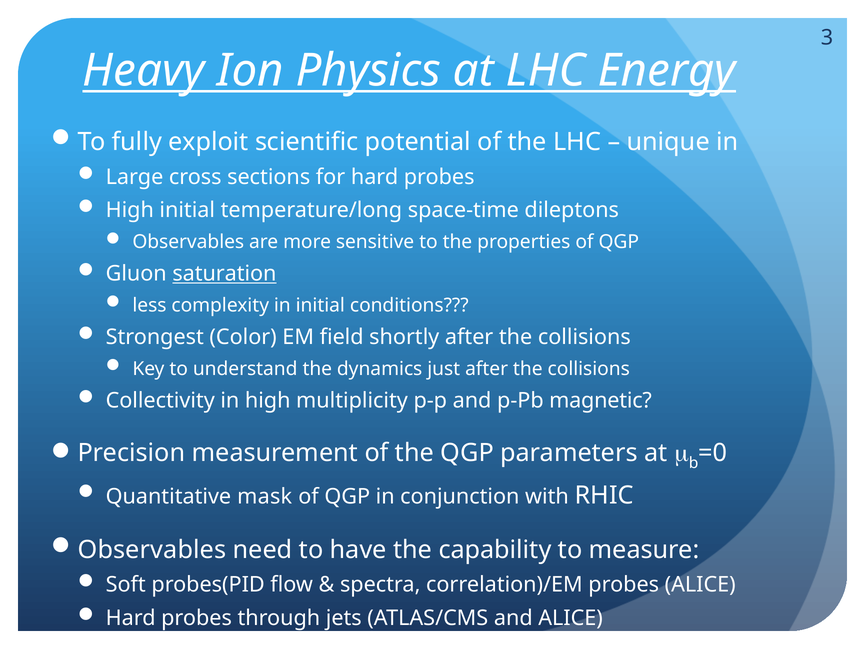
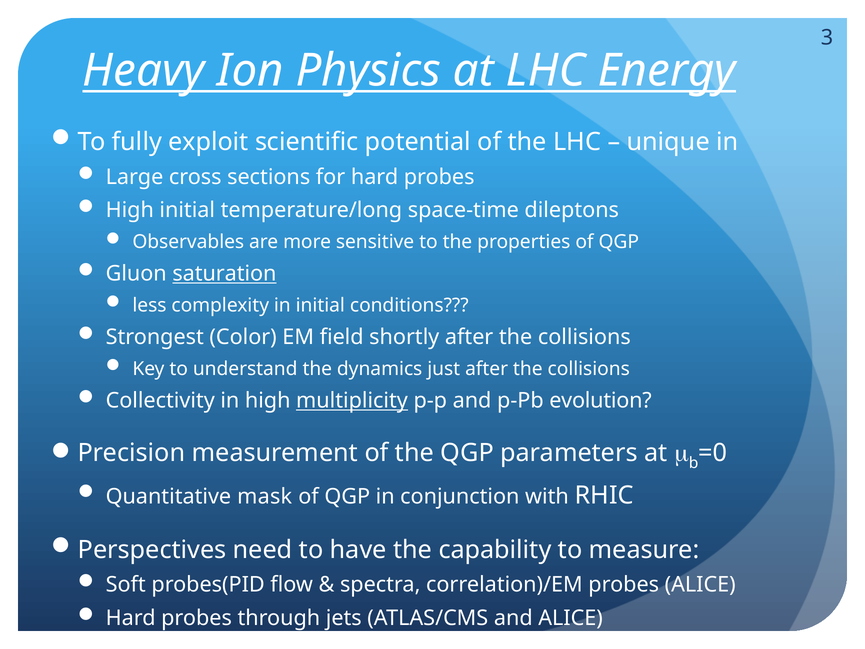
multiplicity underline: none -> present (352, 401)
magnetic: magnetic -> evolution (600, 401)
Observables: Observables -> Perspectives (152, 550)
